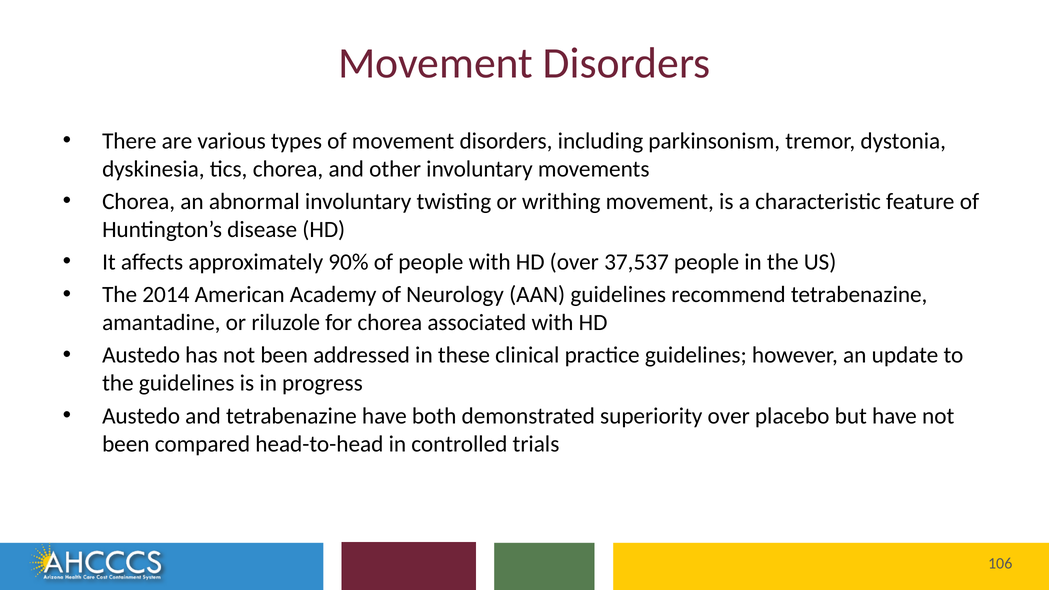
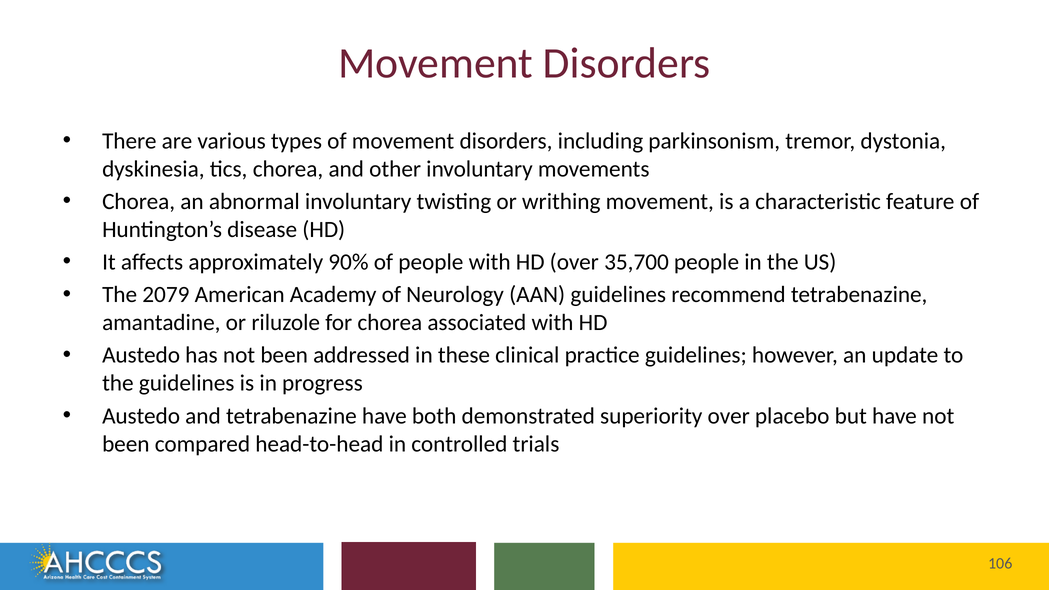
37,537: 37,537 -> 35,700 (637, 262)
2014: 2014 -> 2079 (166, 295)
